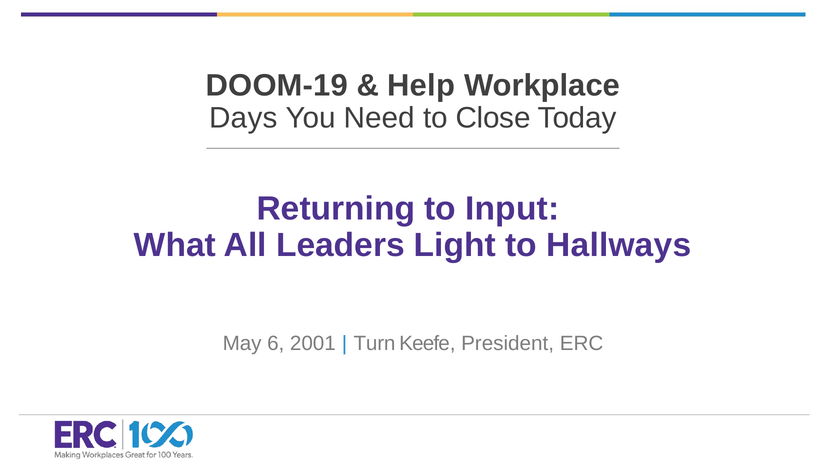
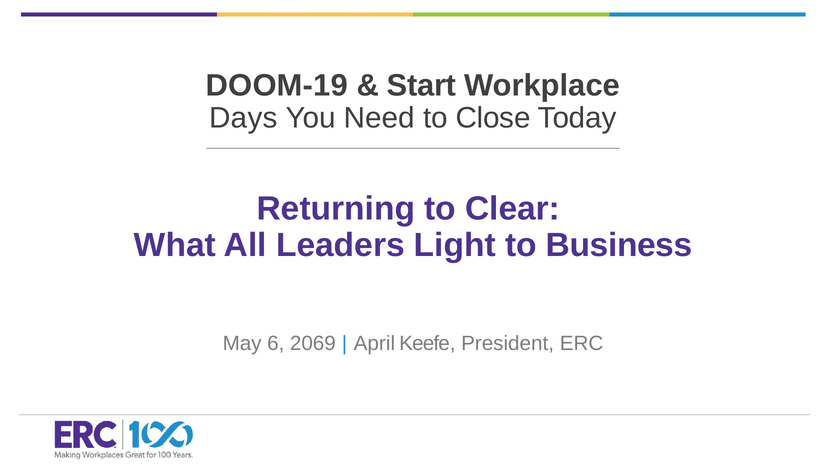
Help: Help -> Start (422, 85)
Input: Input -> Clear (513, 209)
Hallways: Hallways -> Business (619, 245)
2001: 2001 -> 2069 (313, 344)
Turn: Turn -> April (374, 344)
